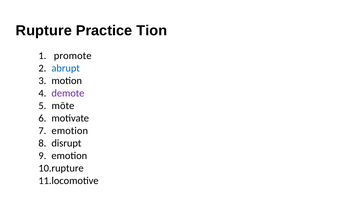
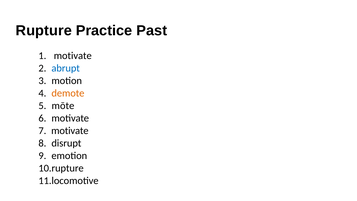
Tion: Tion -> Past (152, 31)
promote: promote -> motivate (73, 56)
demote colour: purple -> orange (68, 93)
emotion: emotion -> motivate (70, 131)
